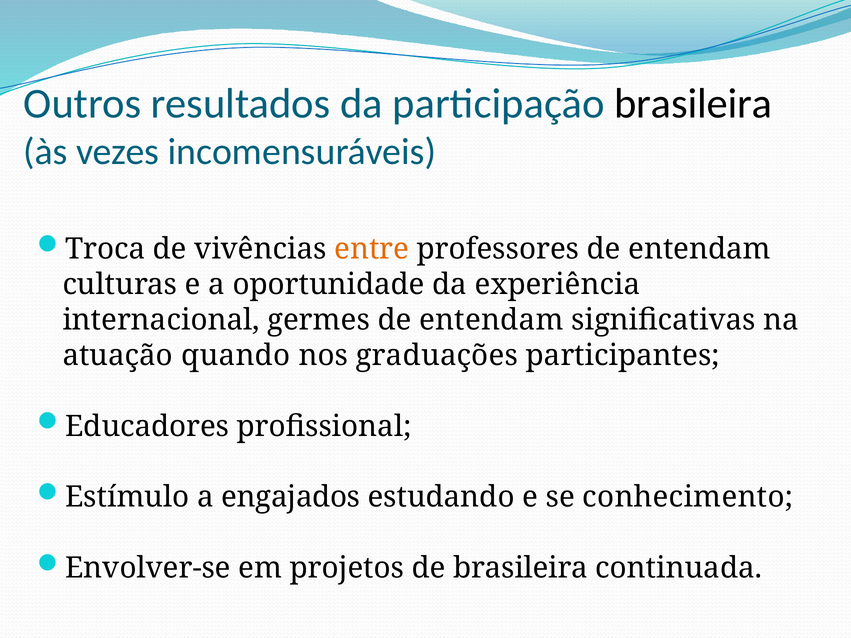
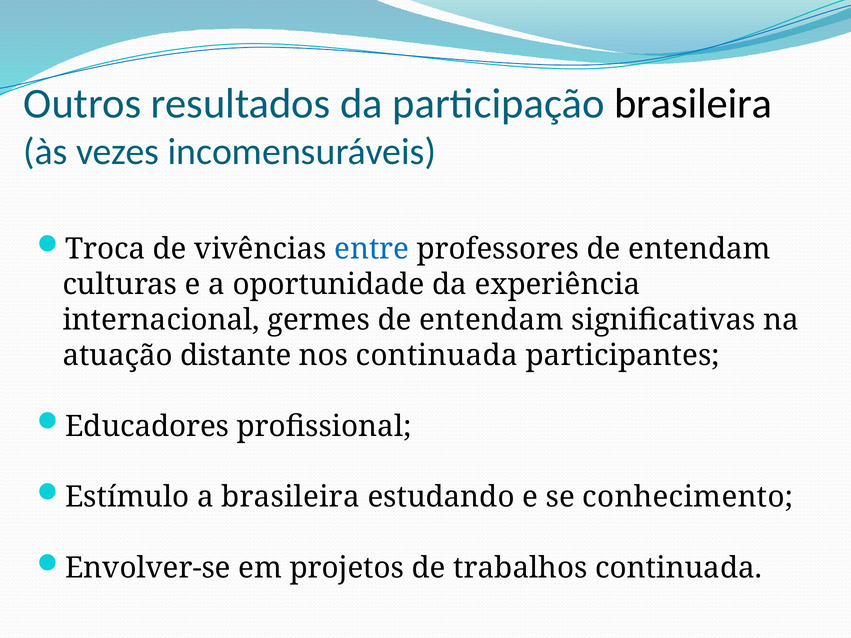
entre colour: orange -> blue (372, 249)
quando: quando -> distante (236, 356)
nos graduações: graduações -> continuada (437, 356)
a engajados: engajados -> brasileira (290, 497)
de brasileira: brasileira -> trabalhos (520, 568)
